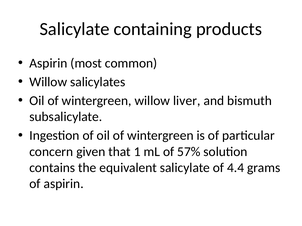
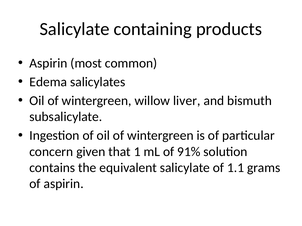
Willow: Willow -> Edema (48, 82)
57%: 57% -> 91% (189, 152)
4.4: 4.4 -> 1.1 (236, 168)
